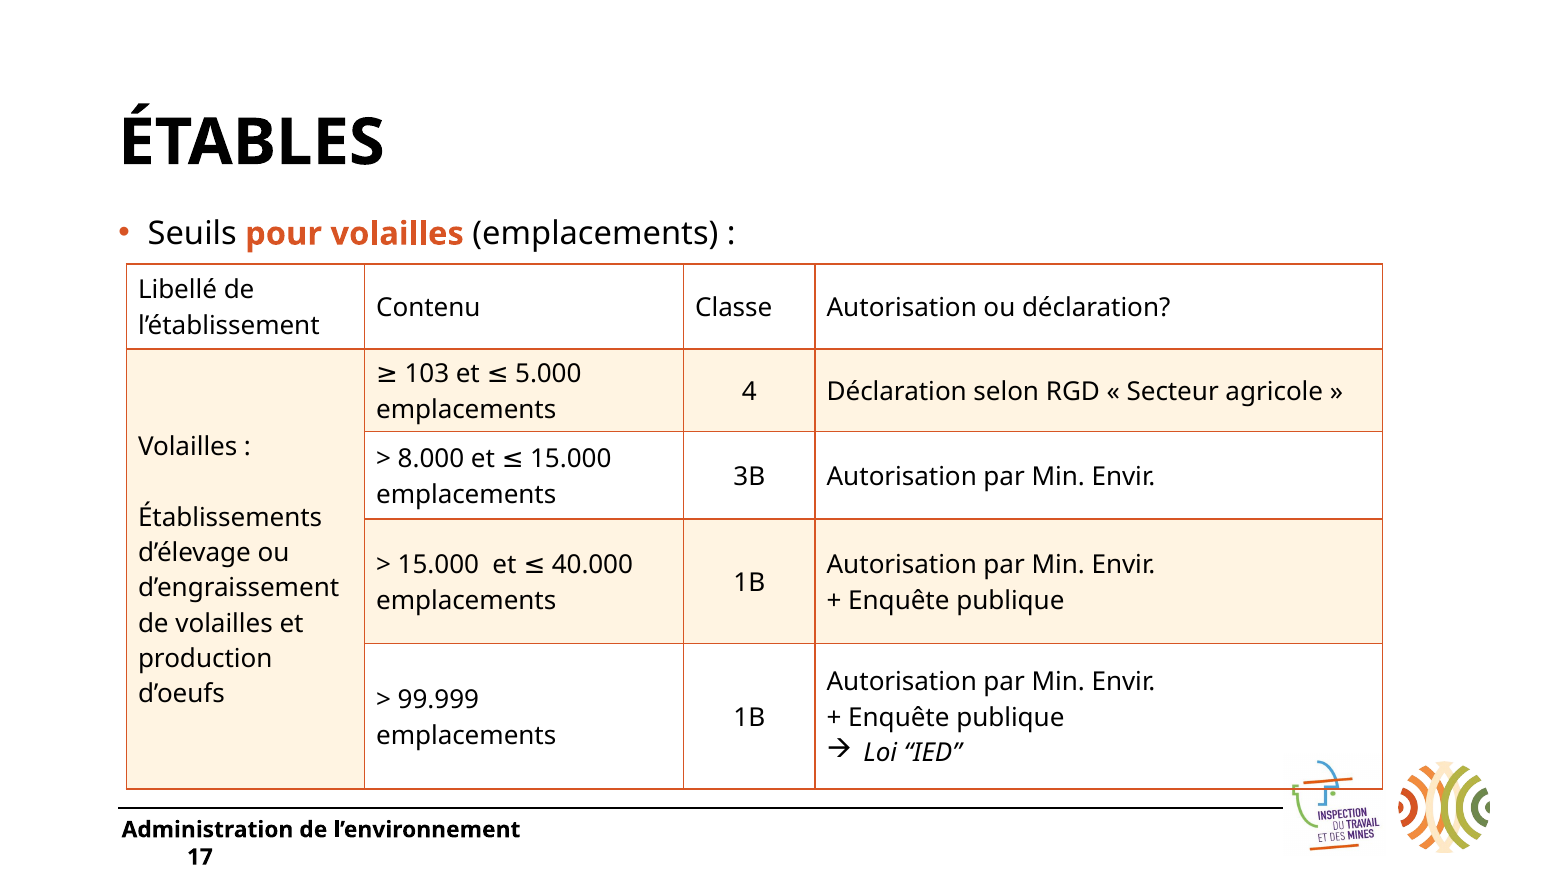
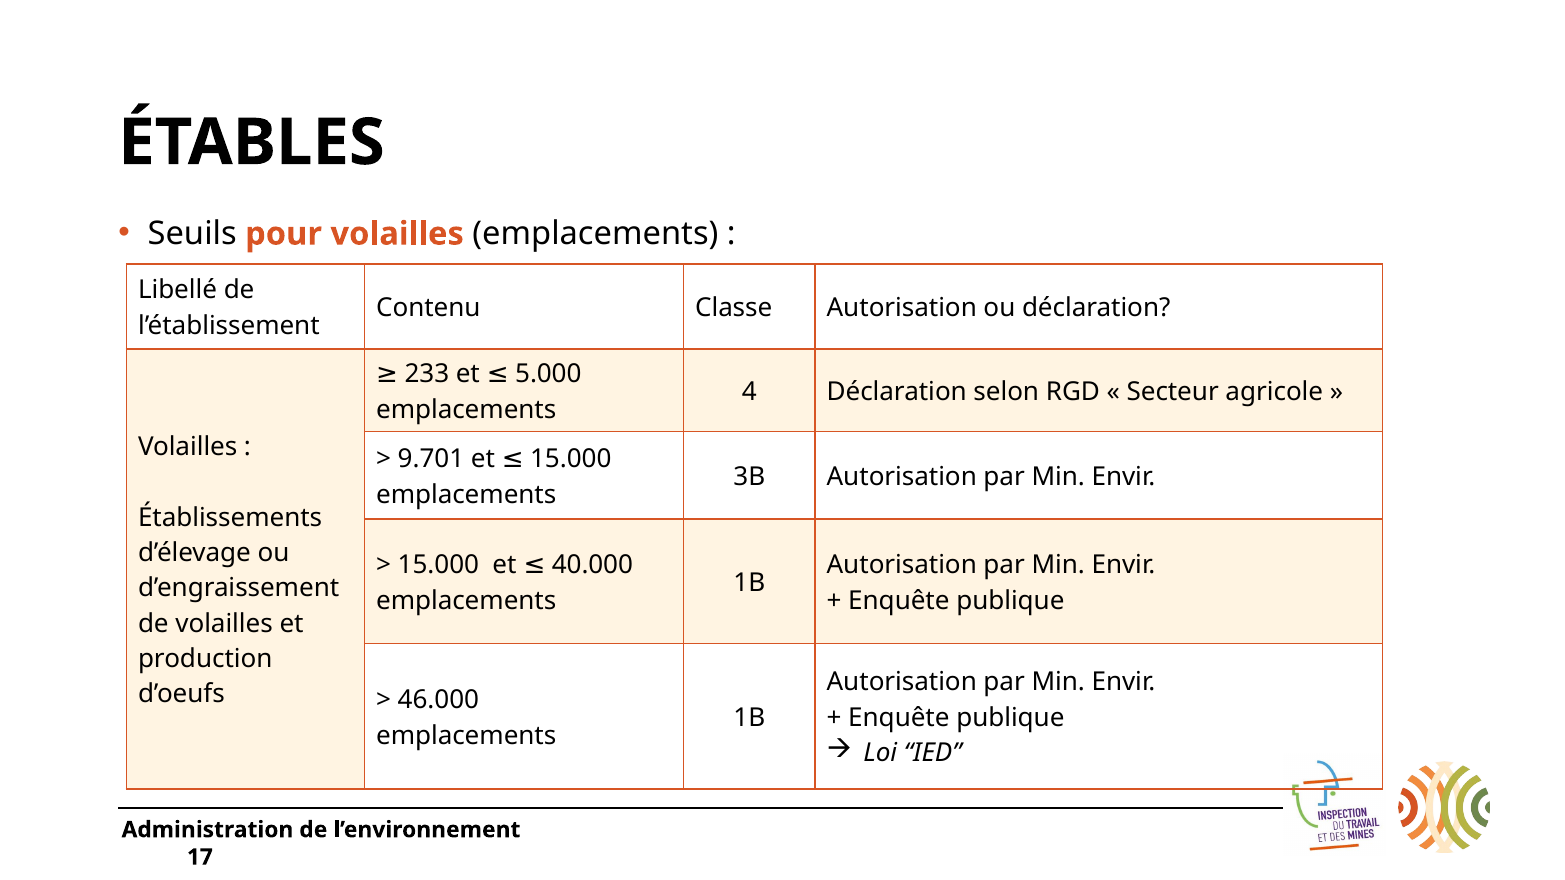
103: 103 -> 233 (427, 374)
8.000: 8.000 -> 9.701 (431, 459)
99.999: 99.999 -> 46.000 (438, 700)
